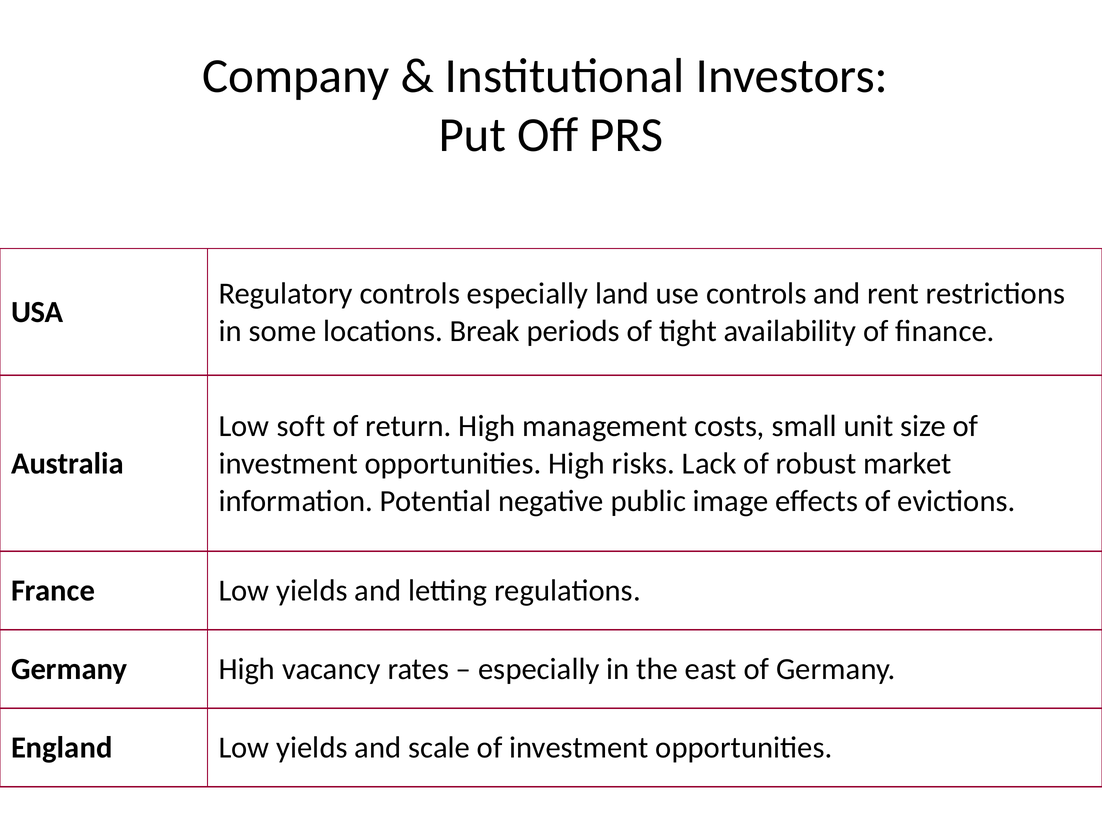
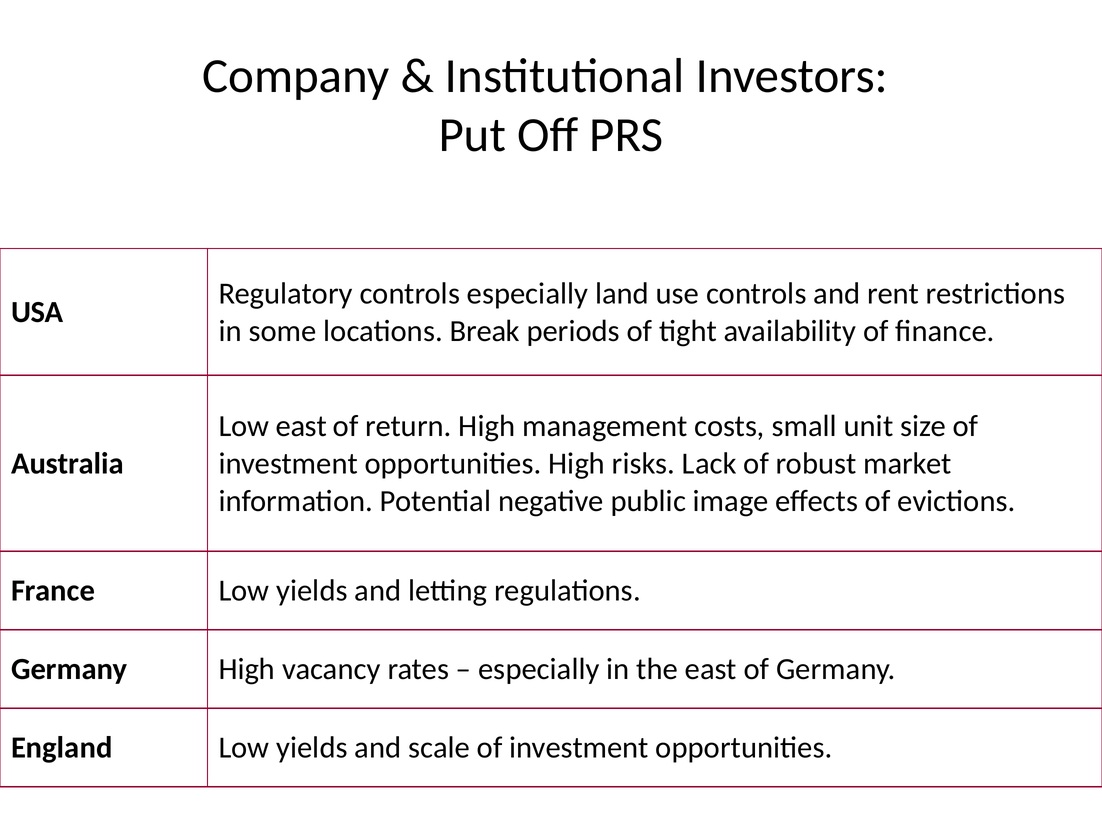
Low soft: soft -> east (301, 426)
